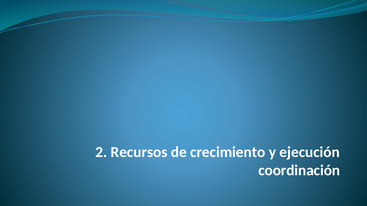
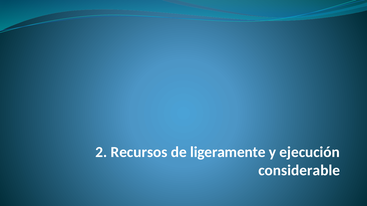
crecimiento: crecimiento -> ligeramente (228, 152)
coordinación: coordinación -> considerable (299, 171)
